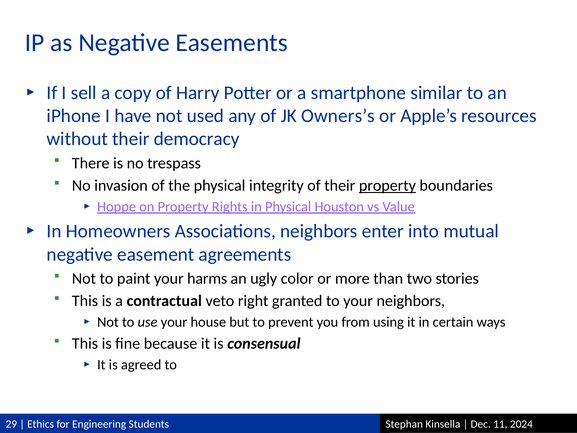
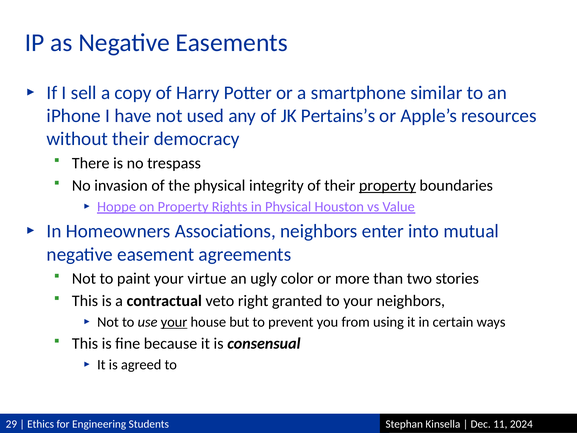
Owners’s: Owners’s -> Pertains’s (338, 116)
harms: harms -> virtue (207, 278)
your underline: none -> present (174, 322)
